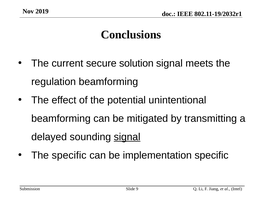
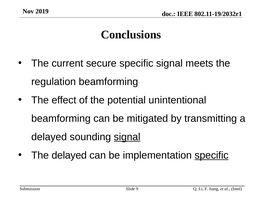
secure solution: solution -> specific (136, 63)
The specific: specific -> delayed (69, 155)
specific underline: none -> present (212, 155)
